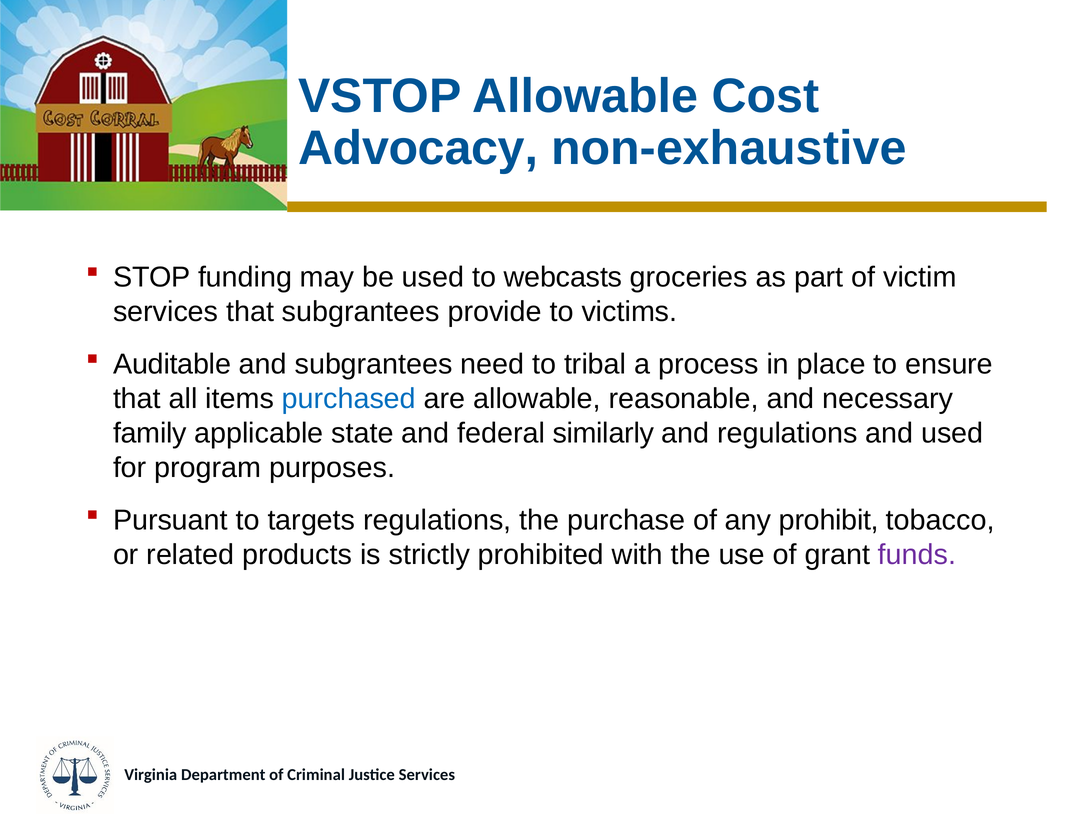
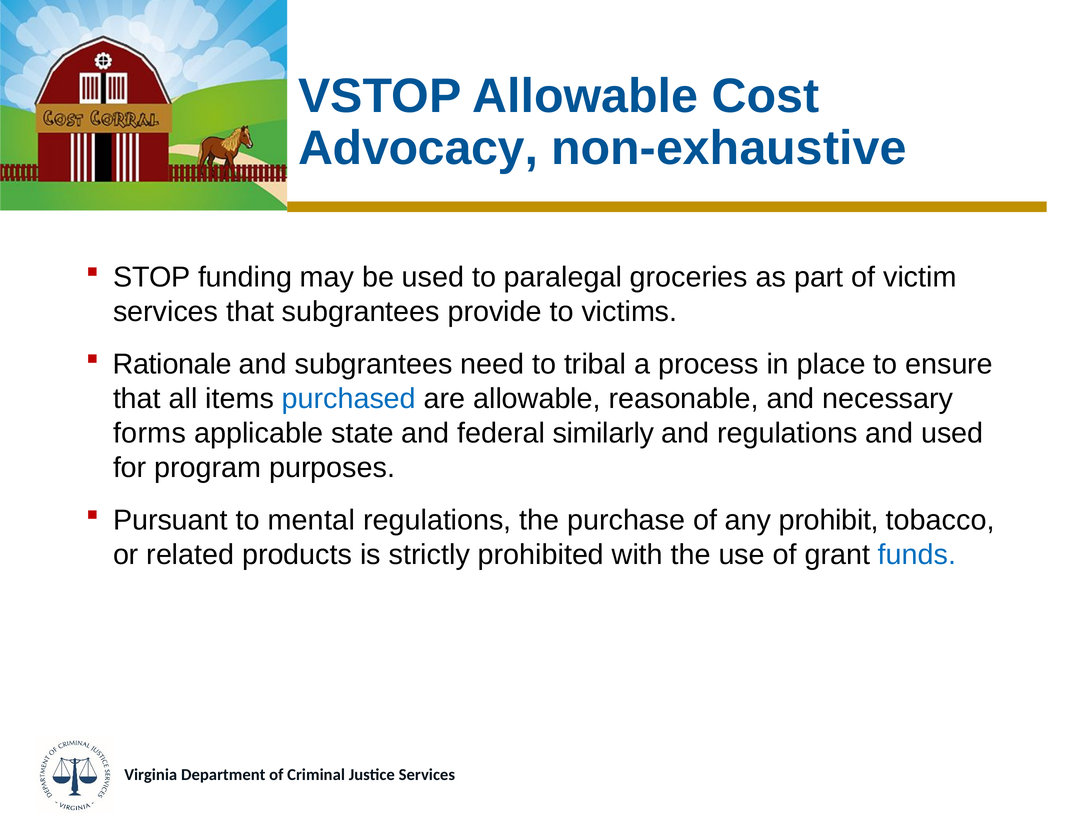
webcasts: webcasts -> paralegal (563, 277)
Auditable: Auditable -> Rationale (172, 364)
family: family -> forms (150, 433)
targets: targets -> mental (311, 520)
funds colour: purple -> blue (917, 555)
